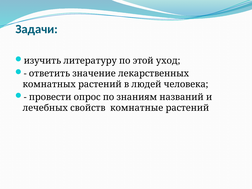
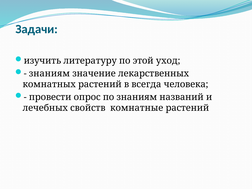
ответить: ответить -> знаниям (49, 73)
людей: людей -> всегда (146, 84)
